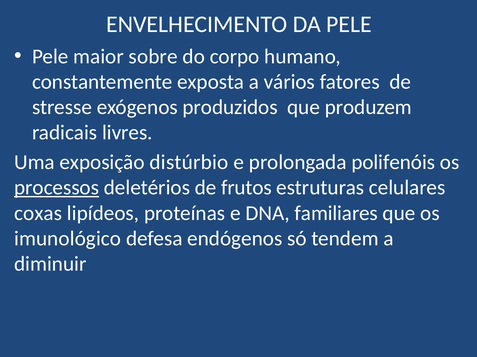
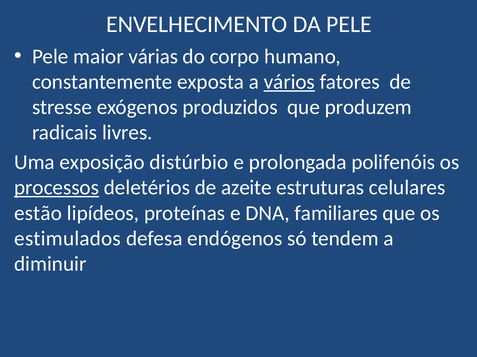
sobre: sobre -> várias (153, 56)
vários underline: none -> present (289, 82)
frutos: frutos -> azeite (246, 188)
coxas: coxas -> estão (38, 214)
imunológico: imunológico -> estimulados (68, 239)
